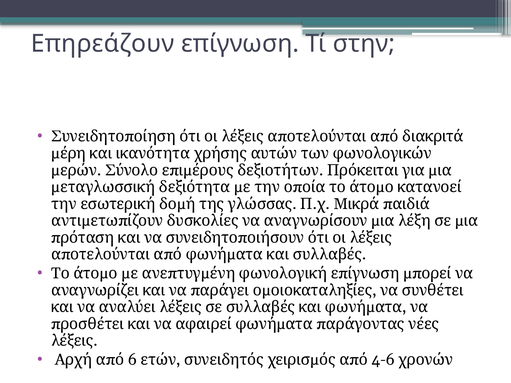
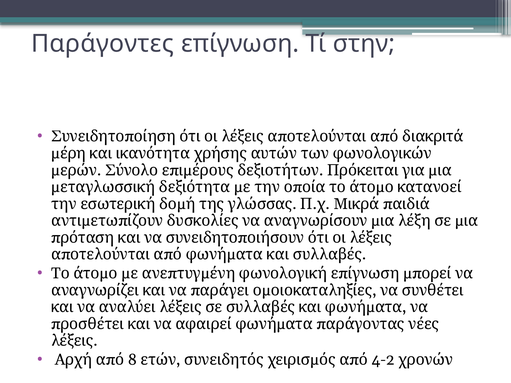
Επηρεάζουν: Επηρεάζουν -> Παράγοντες (103, 44)
6: 6 -> 8 (132, 360)
4-6: 4-6 -> 4-2 (383, 360)
